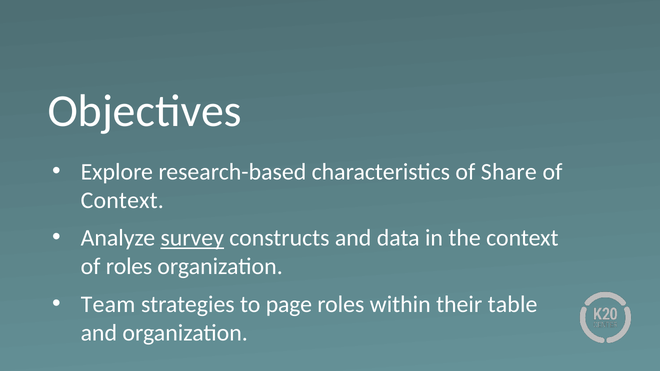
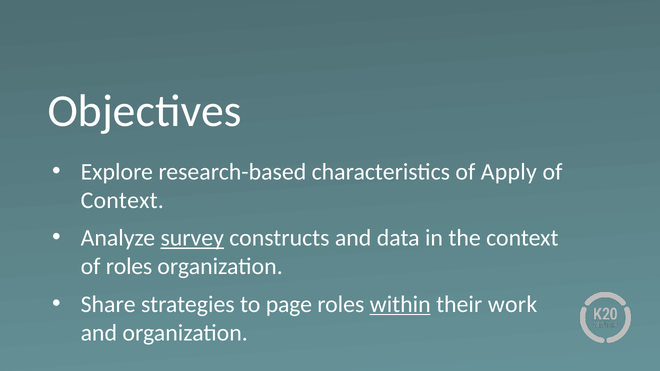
Share: Share -> Apply (509, 172)
Team: Team -> Share (108, 304)
within underline: none -> present (400, 304)
table: table -> work (513, 304)
